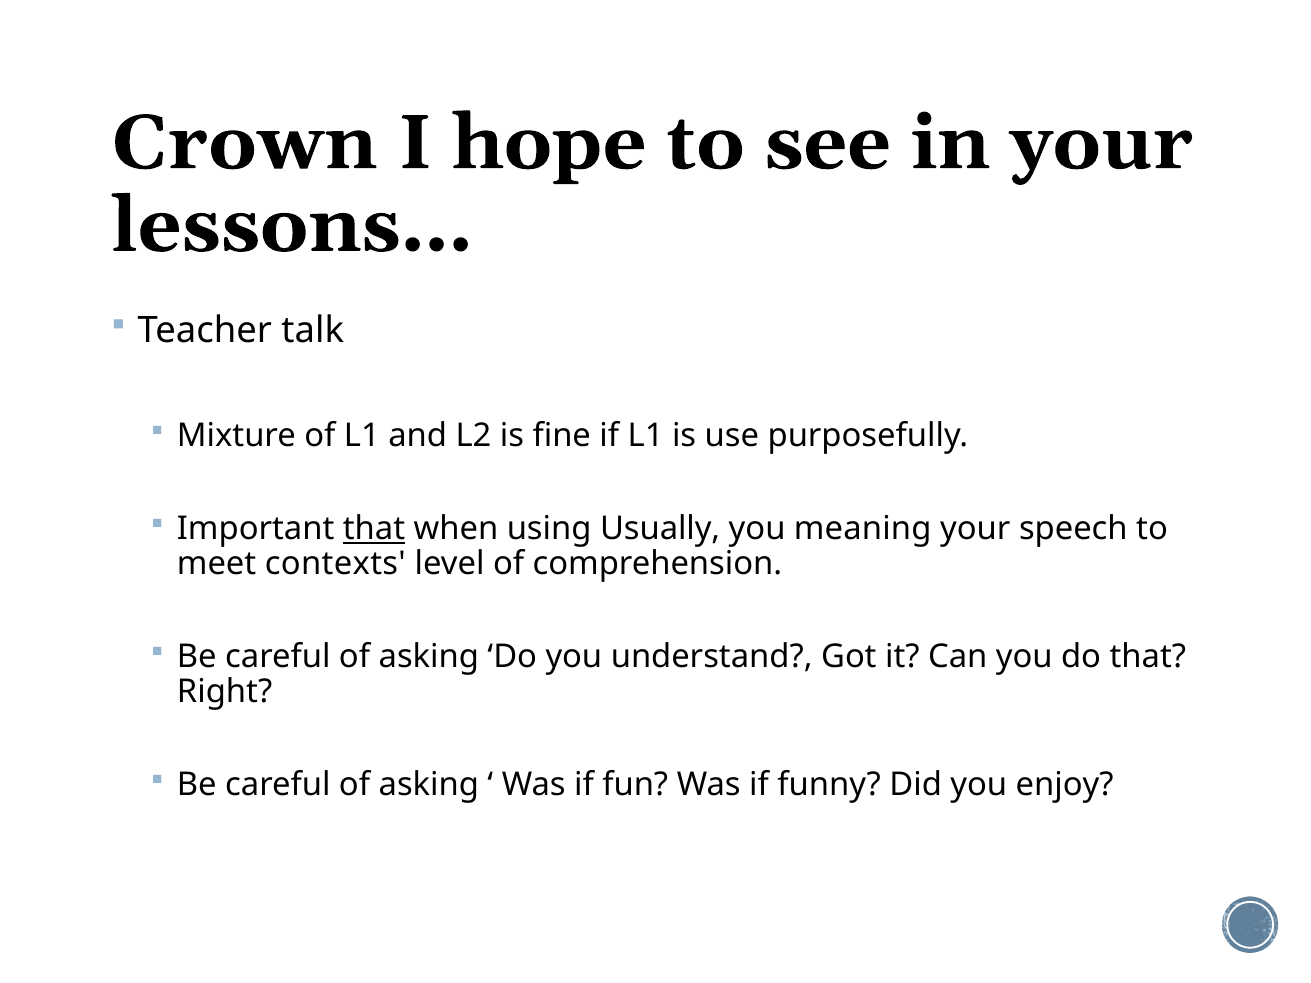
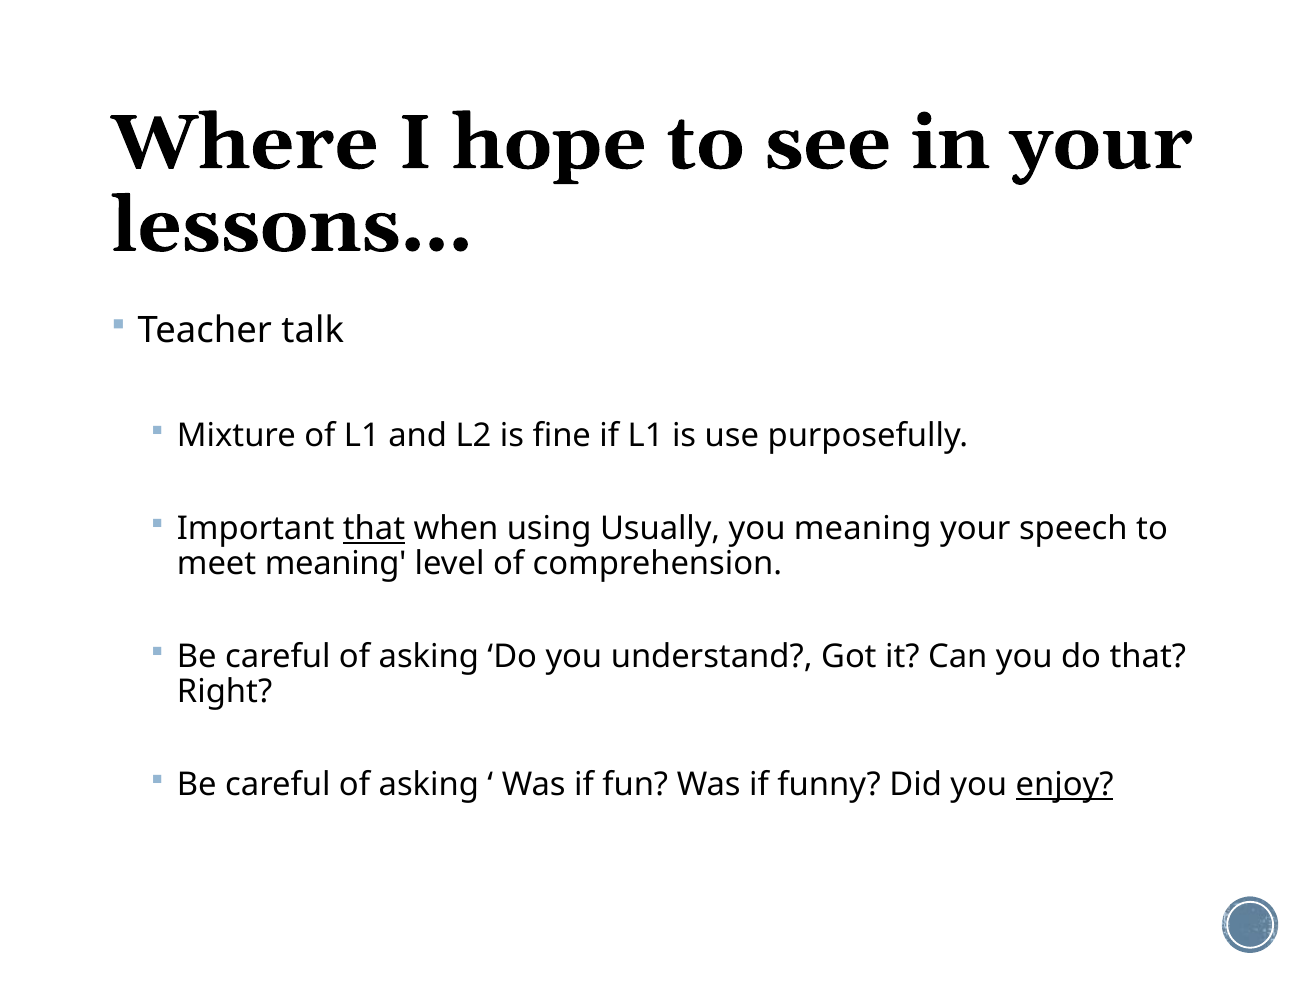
Crown: Crown -> Where (245, 143)
meet contexts: contexts -> meaning (336, 564)
enjoy underline: none -> present (1065, 785)
